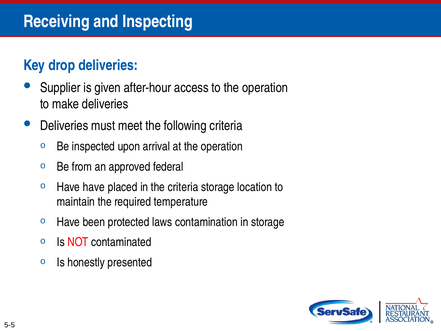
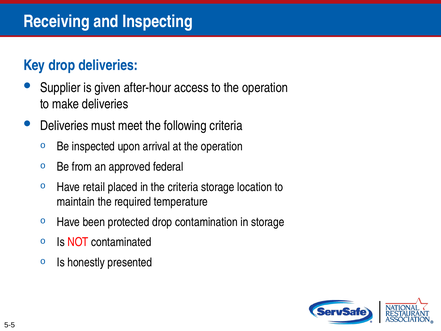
Have have: have -> retail (94, 187)
protected laws: laws -> drop (162, 222)
